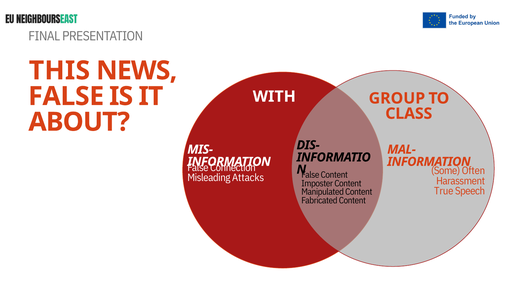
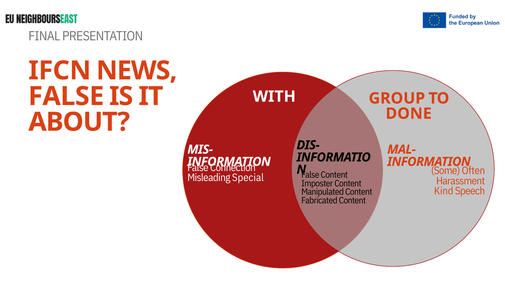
THIS: THIS -> IFCN (60, 71)
CLASS: CLASS -> DONE (409, 114)
Attacks: Attacks -> Special (248, 178)
True: True -> Kind (444, 191)
